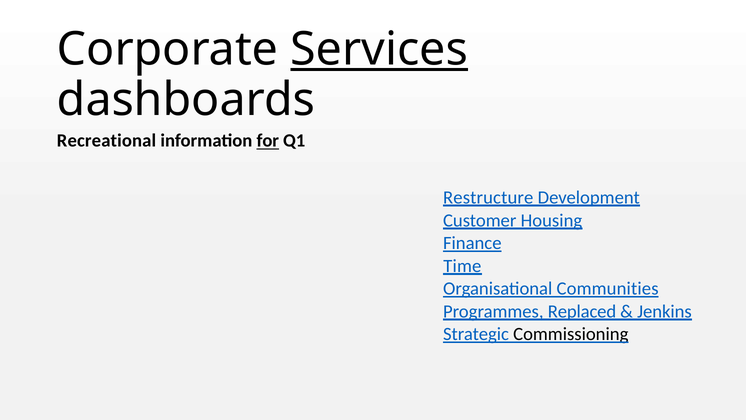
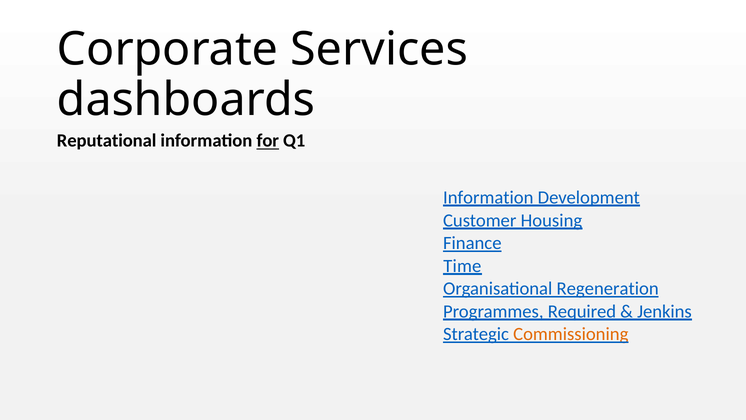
Services underline: present -> none (379, 49)
Recreational: Recreational -> Reputational (107, 141)
Restructure: Restructure -> Information (488, 197)
Communities: Communities -> Regeneration (608, 288)
Replaced: Replaced -> Required (582, 311)
Commissioning colour: black -> orange (571, 334)
